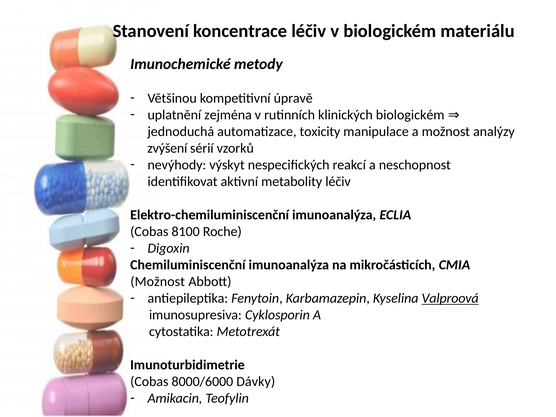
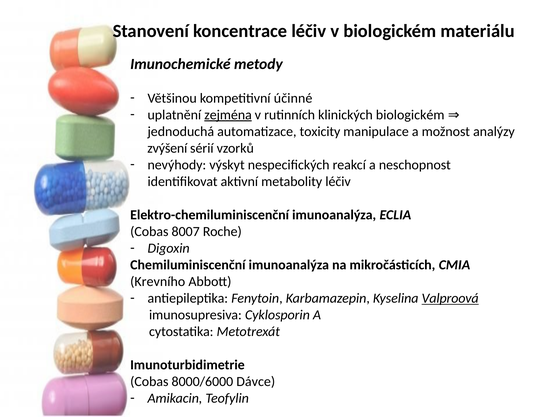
úpravě: úpravě -> účinné (293, 98)
zejména underline: none -> present (228, 115)
8100: 8100 -> 8007 (186, 232)
Možnost: Možnost -> Krevního (158, 282)
Dávky: Dávky -> Dávce (256, 382)
